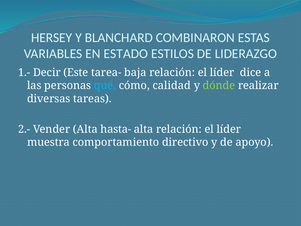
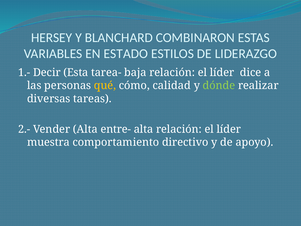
Este: Este -> Esta (76, 72)
qué colour: light blue -> yellow (105, 86)
hasta-: hasta- -> entre- (116, 129)
